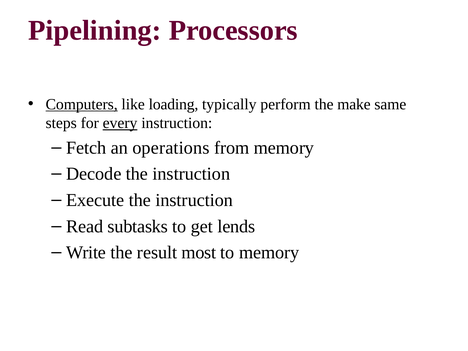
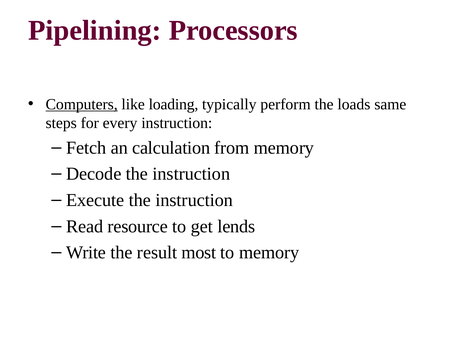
make: make -> loads (354, 104)
every underline: present -> none (120, 123)
operations: operations -> calculation (171, 148)
subtasks: subtasks -> resource (138, 226)
